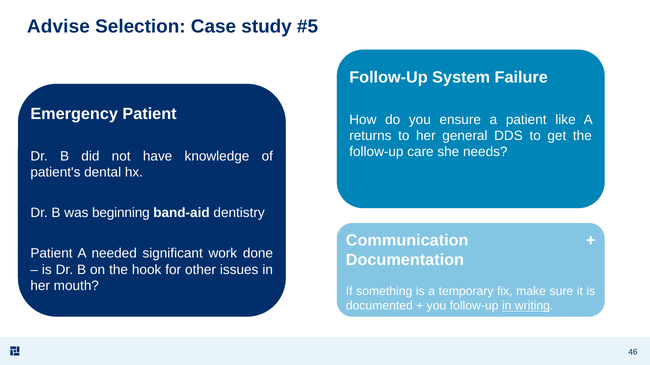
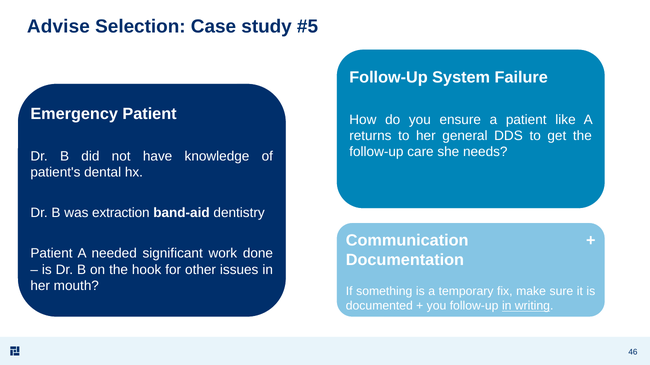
beginning: beginning -> extraction (121, 213)
